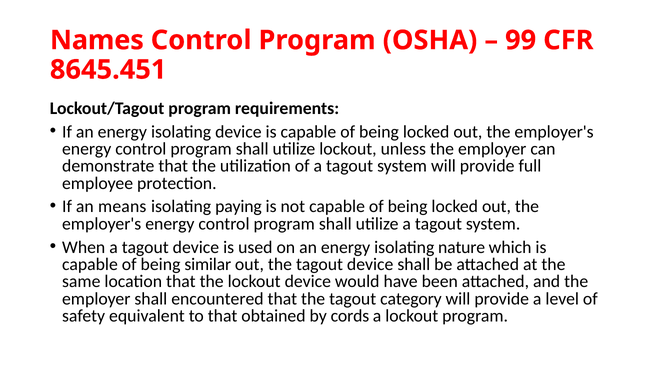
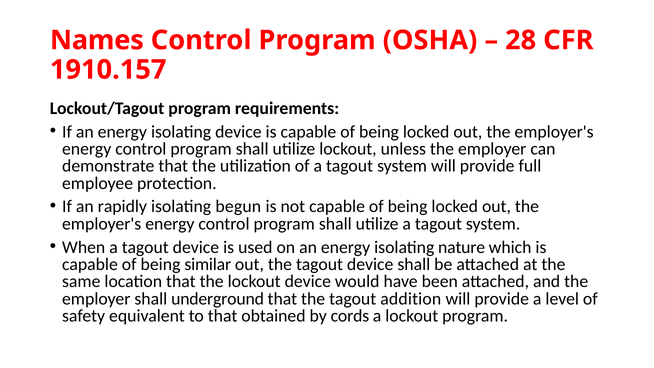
99: 99 -> 28 (521, 40)
8645.451: 8645.451 -> 1910.157 (108, 70)
means: means -> rapidly (122, 207)
paying: paying -> begun (238, 207)
encountered: encountered -> underground (218, 299)
category: category -> addition (411, 299)
